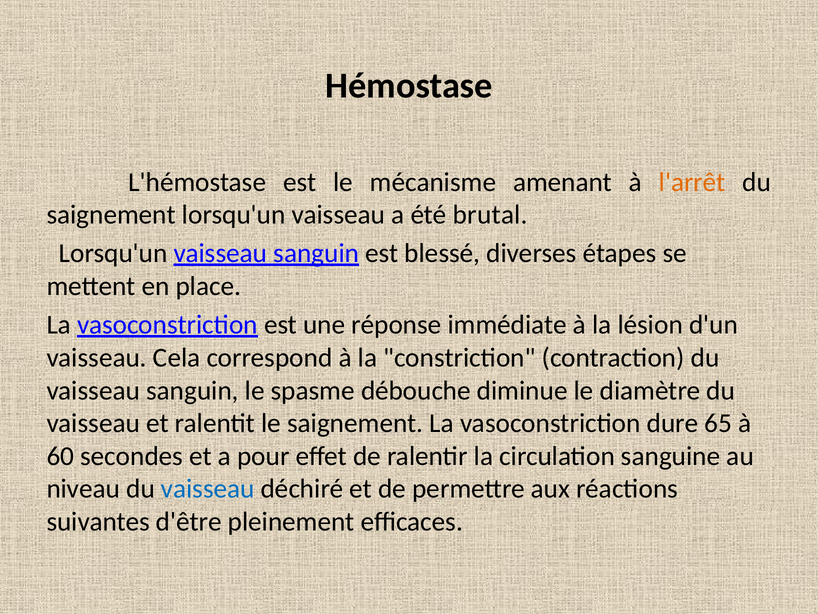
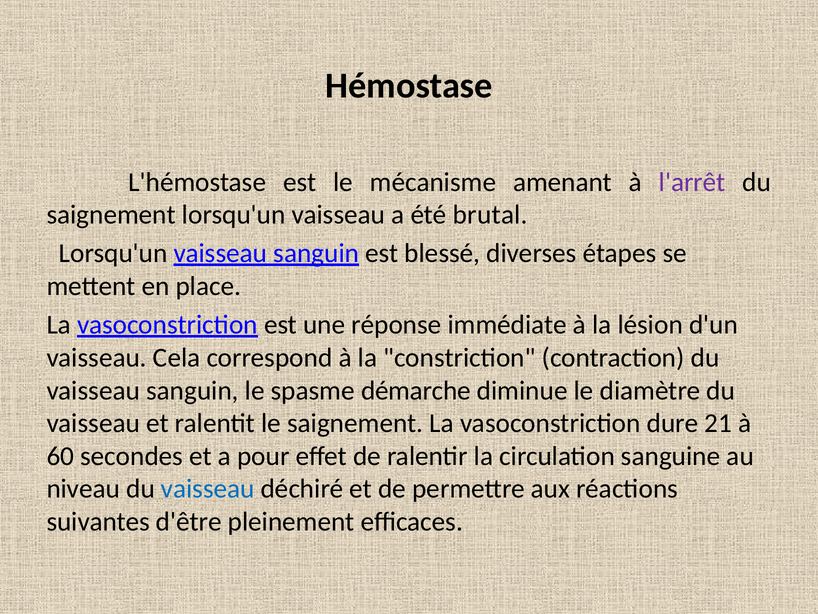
l'arrêt colour: orange -> purple (692, 182)
débouche: débouche -> démarche (416, 390)
65: 65 -> 21 (718, 423)
